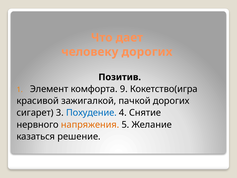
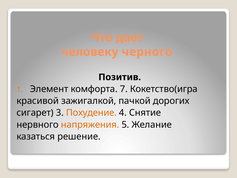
человеку дорогих: дорогих -> черного (147, 52)
9: 9 -> 7 (124, 89)
Похудение colour: blue -> orange (91, 113)
